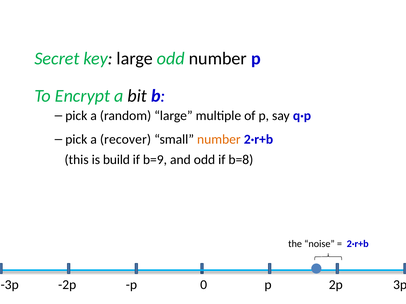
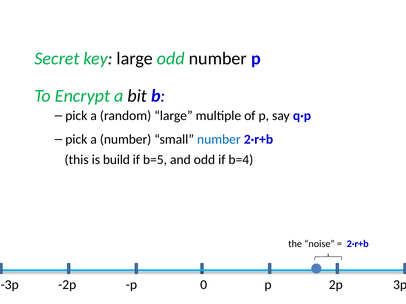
a recover: recover -> number (126, 140)
number colour: orange -> blue (219, 140)
b=9: b=9 -> b=5 (155, 160)
b=8: b=8 -> b=4 (241, 160)
